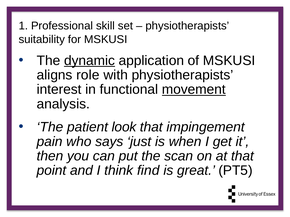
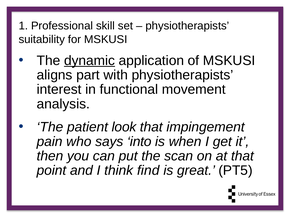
role: role -> part (88, 75)
movement underline: present -> none (194, 90)
just: just -> into (139, 142)
